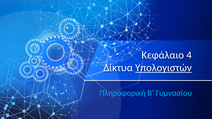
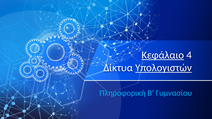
Κεφάλαιο underline: none -> present (163, 55)
